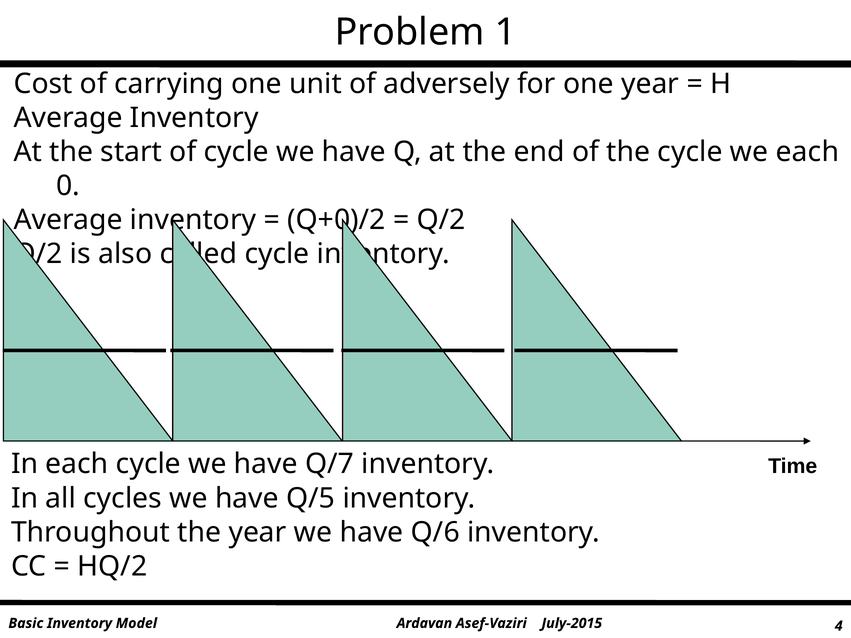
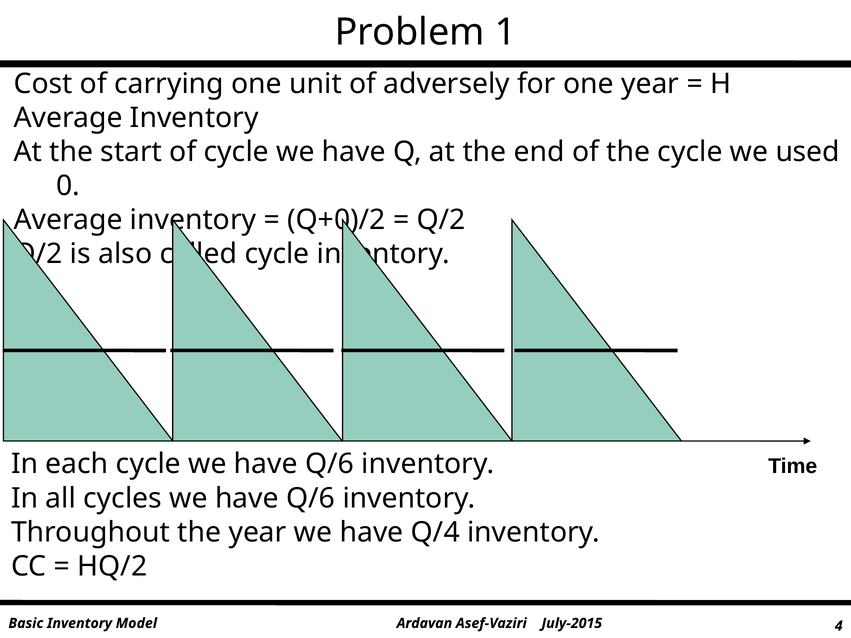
we each: each -> used (808, 152)
cycle we have Q/7: Q/7 -> Q/6 (330, 464)
cycles we have Q/5: Q/5 -> Q/6 (311, 498)
Q/6: Q/6 -> Q/4 (435, 532)
